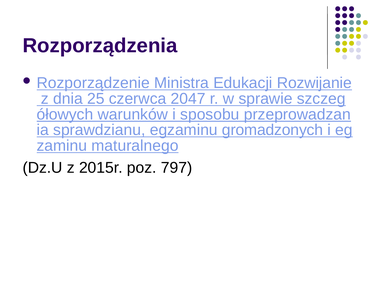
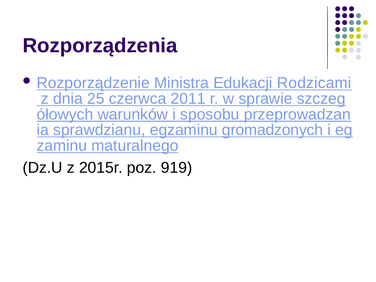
Rozwijanie: Rozwijanie -> Rodzicami (314, 83)
2047: 2047 -> 2011 (188, 99)
797: 797 -> 919 (177, 168)
